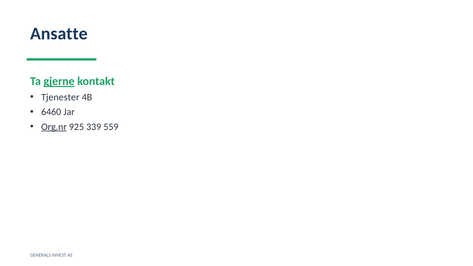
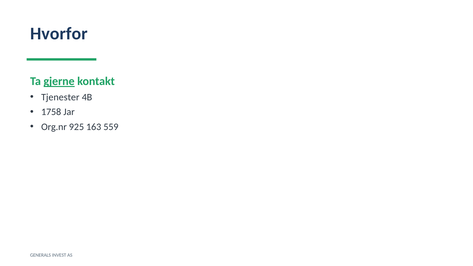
Ansatte: Ansatte -> Hvorfor (59, 34)
6460: 6460 -> 1758 (51, 112)
Org.nr underline: present -> none (54, 127)
339: 339 -> 163 (94, 127)
